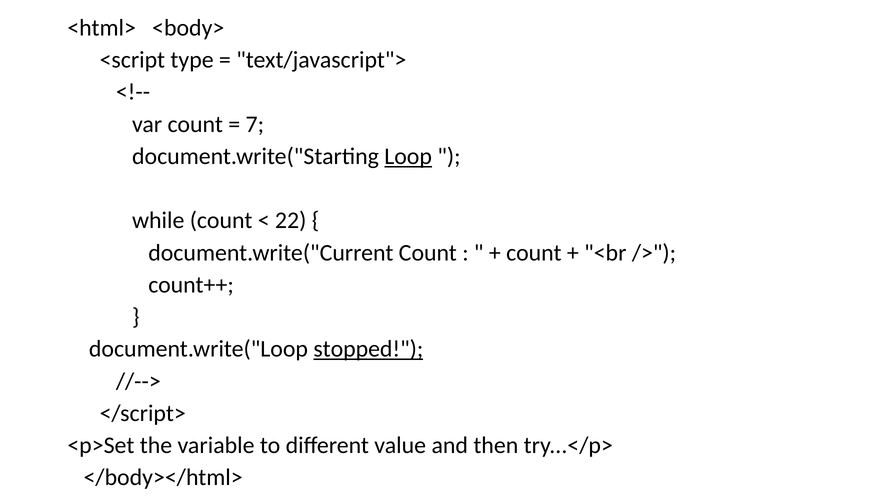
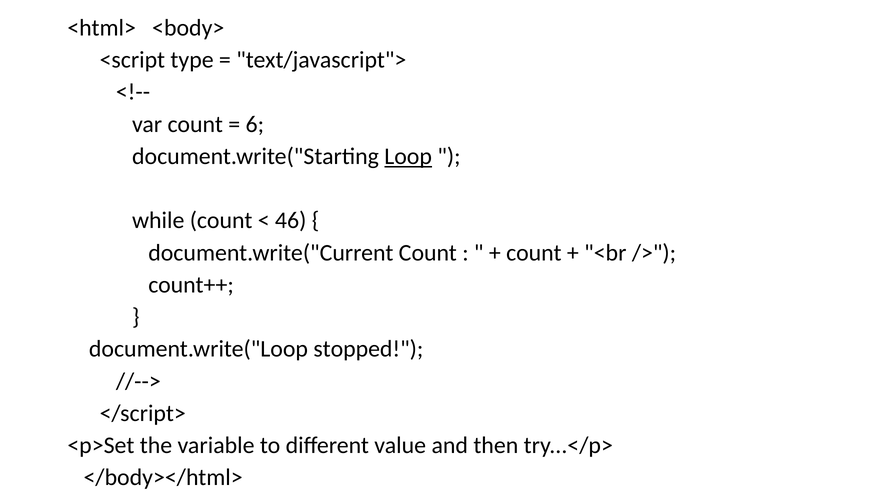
7: 7 -> 6 (255, 124)
22: 22 -> 46 (291, 221)
stopped underline: present -> none (368, 349)
